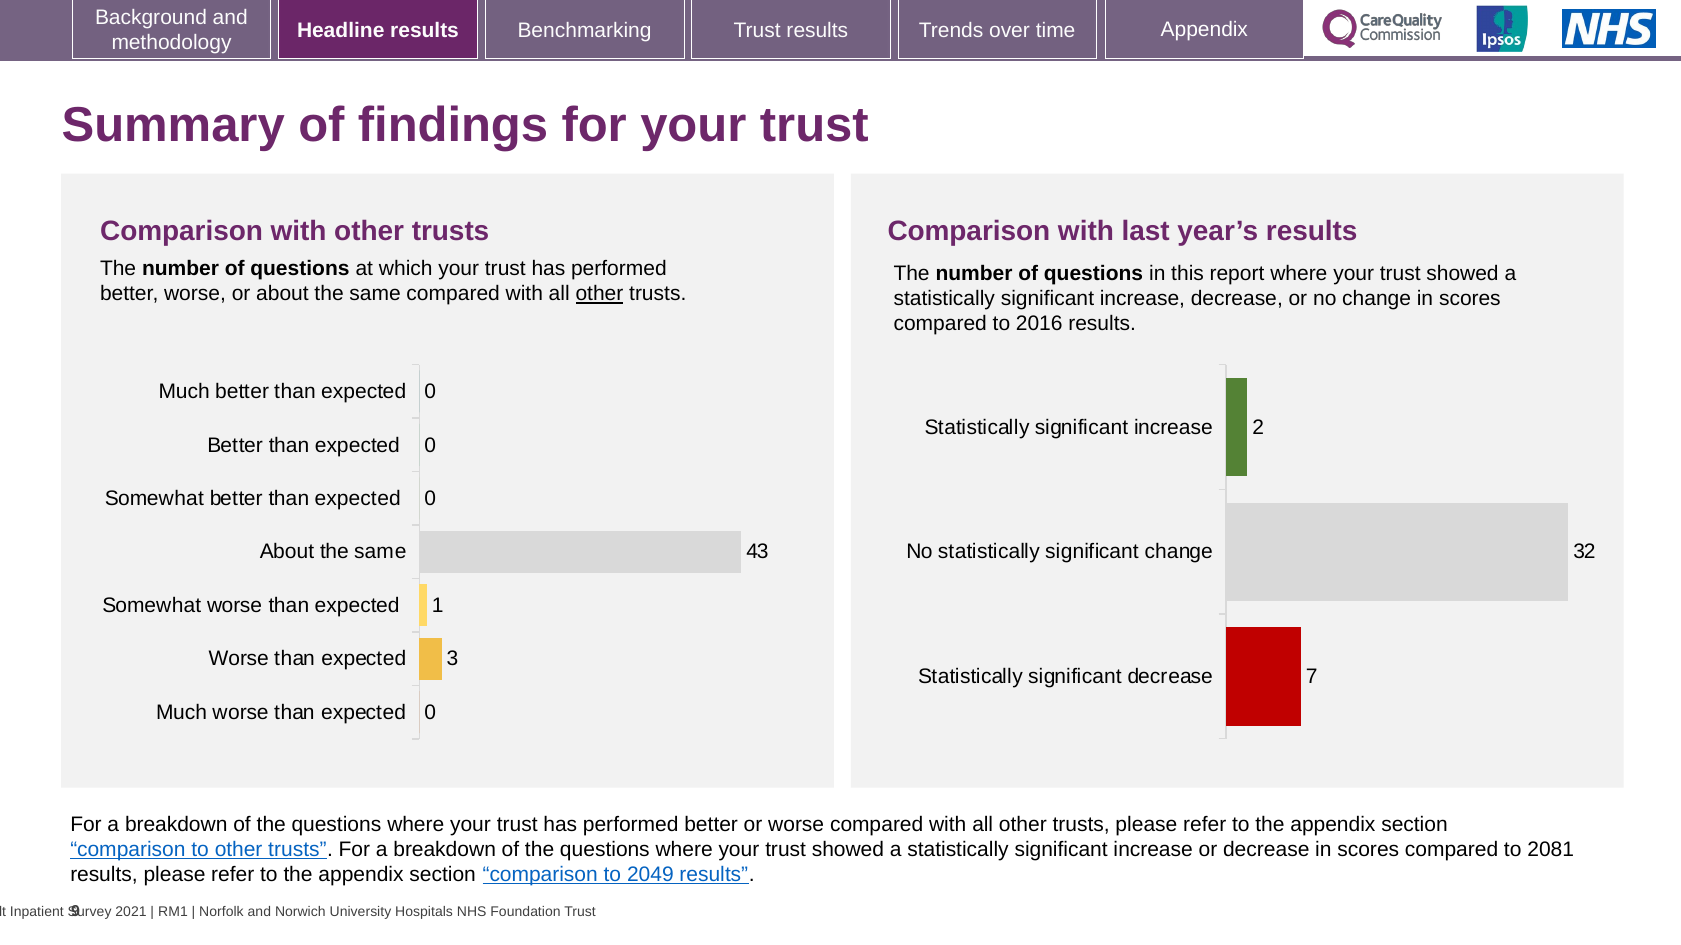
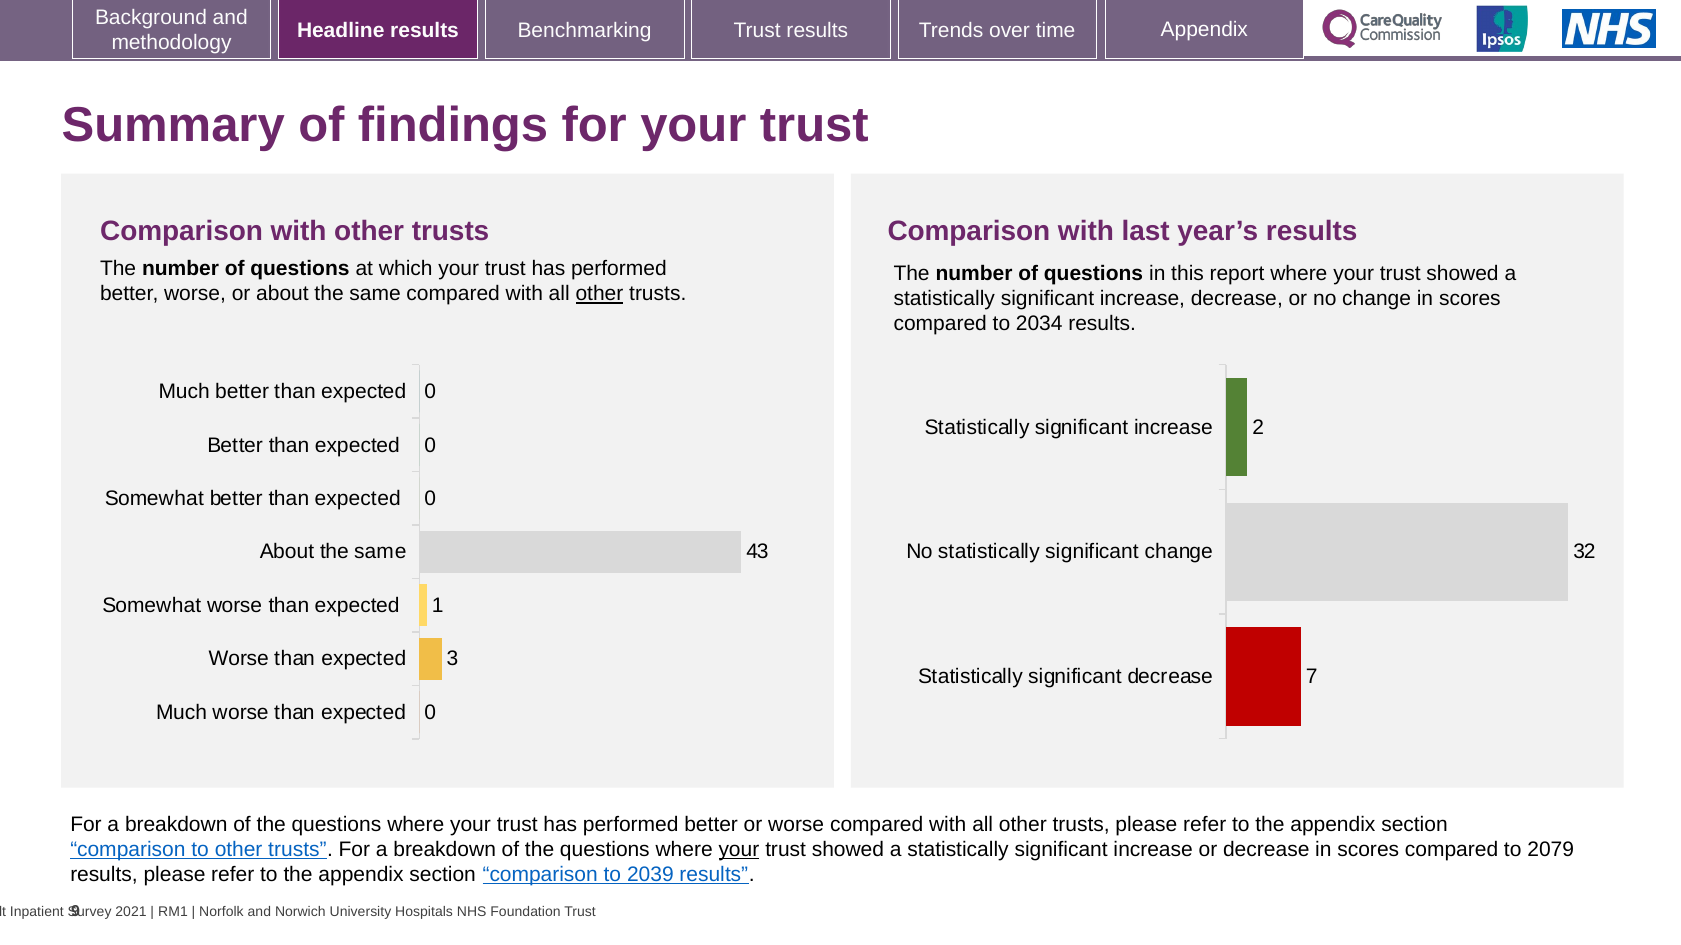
2016: 2016 -> 2034 (1039, 324)
your underline: none -> present (739, 850)
2081: 2081 -> 2079 (1551, 850)
2049: 2049 -> 2039 (650, 875)
